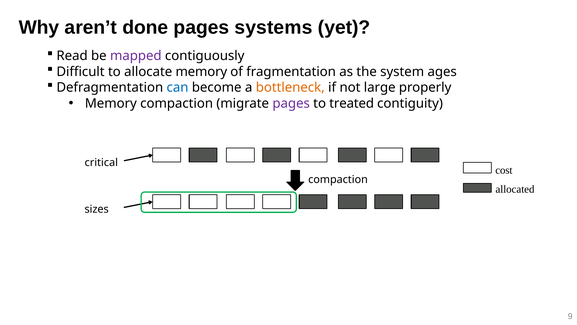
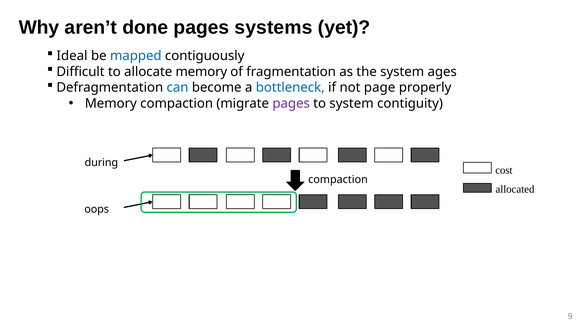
Read: Read -> Ideal (72, 56)
mapped colour: purple -> blue (136, 56)
bottleneck colour: orange -> blue (290, 87)
large: large -> page (380, 87)
to treated: treated -> system (352, 103)
critical: critical -> during (101, 162)
sizes: sizes -> oops (97, 209)
